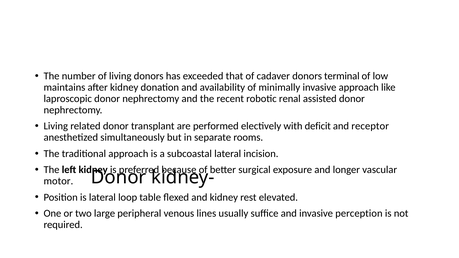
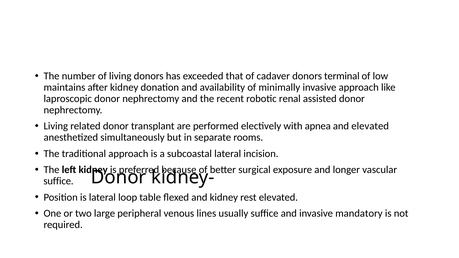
deficit: deficit -> apnea (318, 126)
and receptor: receptor -> elevated (370, 126)
motor: motor -> suffice (59, 181)
perception: perception -> mandatory (359, 214)
